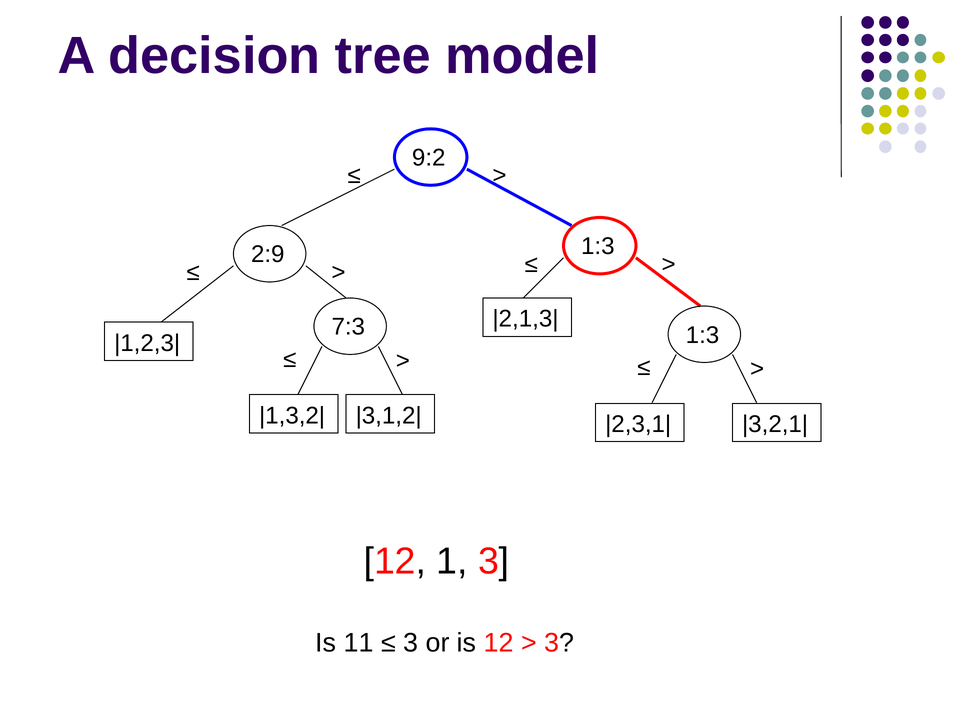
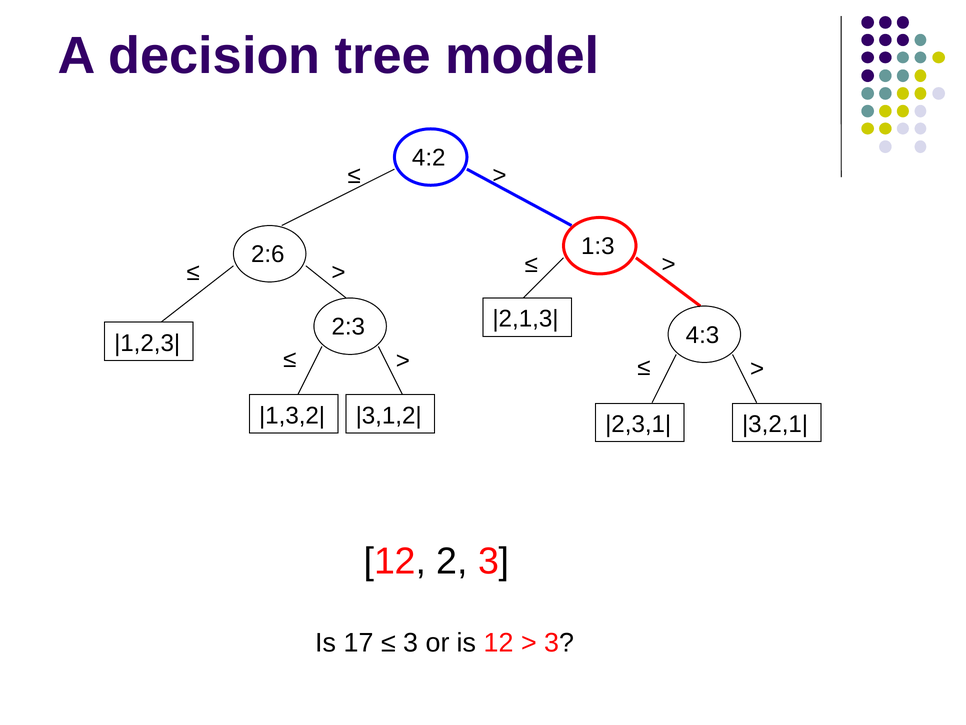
9:2: 9:2 -> 4:2 (429, 158)
2:9: 2:9 -> 2:6 (268, 254)
7:3: 7:3 -> 2:3 (348, 327)
1:3: 1:3 -> 4:3 (702, 335)
1: 1 -> 2 (452, 561)
11: 11 -> 17 (359, 643)
